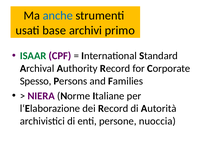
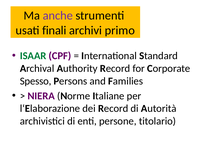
anche colour: blue -> purple (58, 16)
base: base -> finali (54, 30)
nuoccia: nuoccia -> titolario (157, 121)
